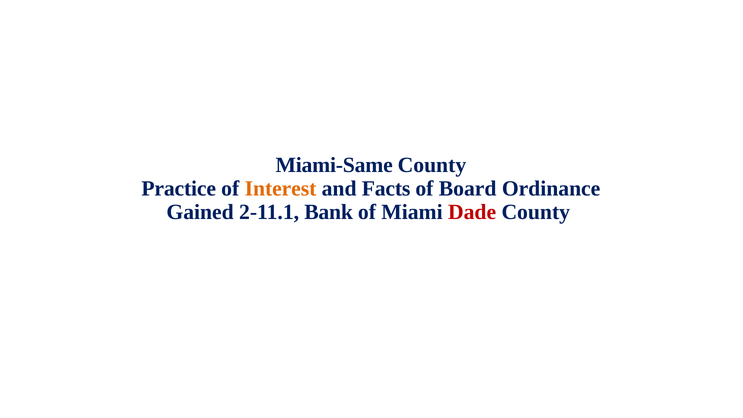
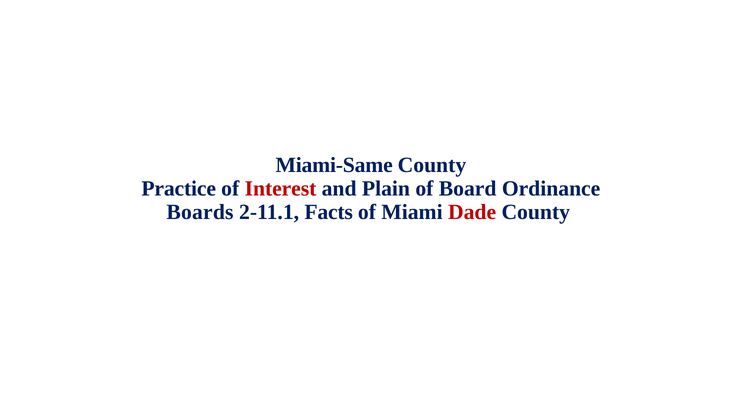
Interest colour: orange -> red (281, 189)
Facts: Facts -> Plain (386, 189)
Gained: Gained -> Boards (200, 212)
Bank: Bank -> Facts (329, 212)
